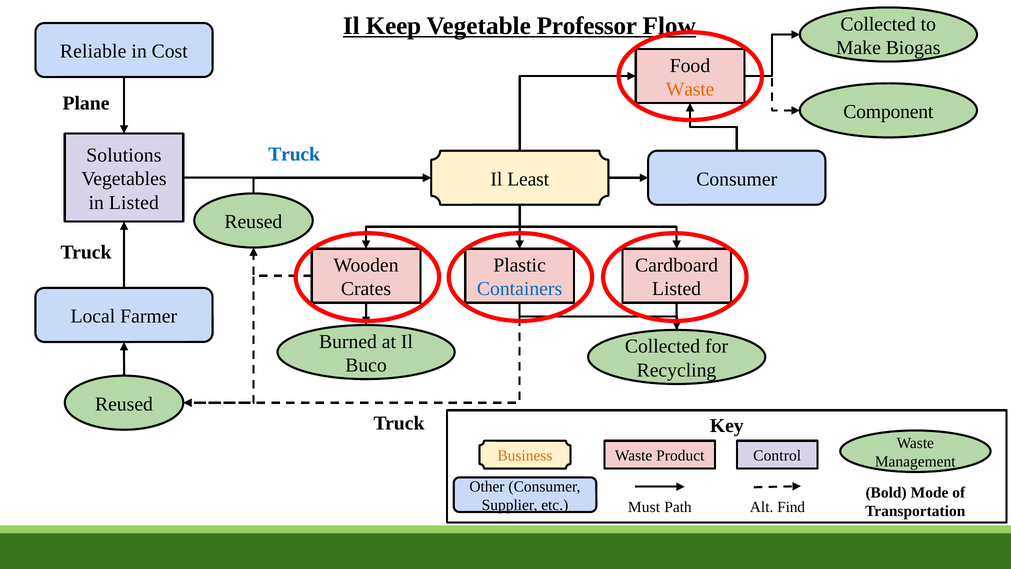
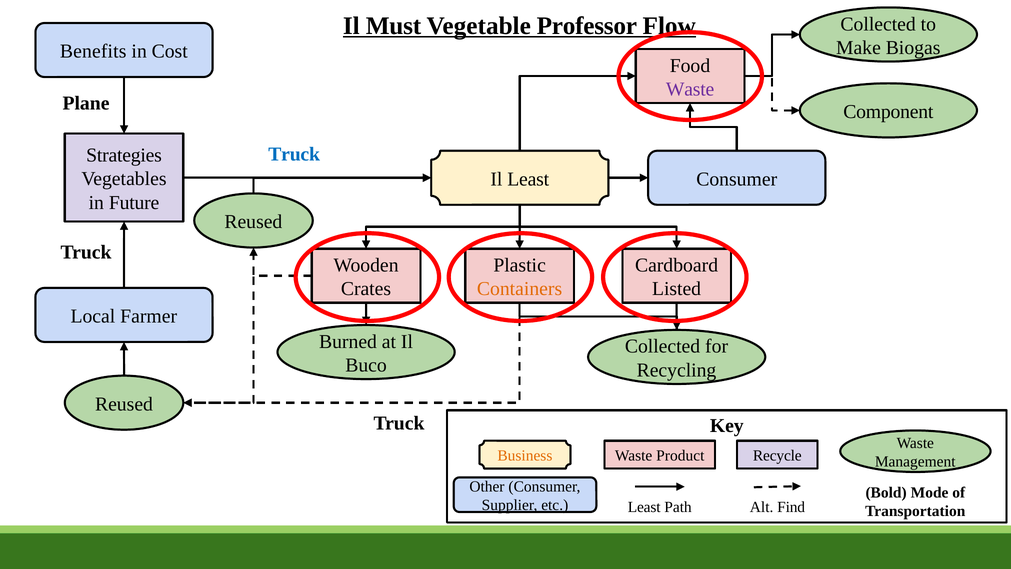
Keep: Keep -> Must (393, 26)
Reliable: Reliable -> Benefits (93, 51)
Waste colour: orange -> purple (690, 89)
Solutions: Solutions -> Strategies (124, 155)
in Listed: Listed -> Future (134, 202)
Containers colour: blue -> orange (520, 289)
Control: Control -> Recycle (777, 456)
etc Must: Must -> Least (644, 507)
